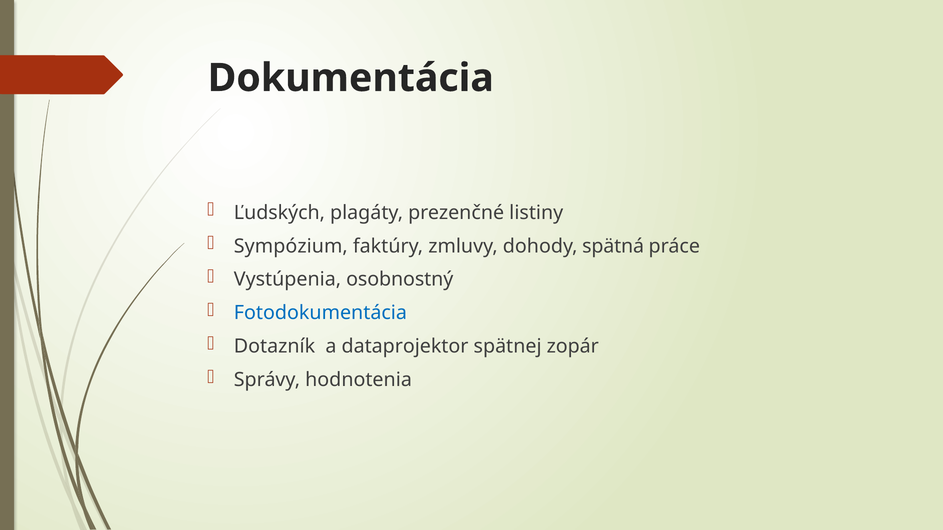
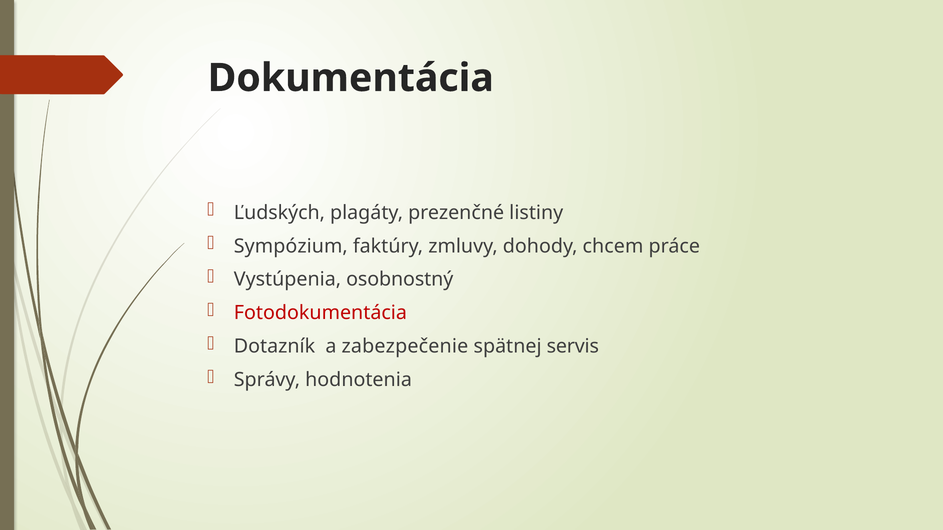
spätná: spätná -> chcem (613, 246)
Fotodokumentácia colour: blue -> red (320, 313)
dataprojektor: dataprojektor -> zabezpečenie (405, 347)
zopár: zopár -> servis (573, 347)
